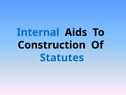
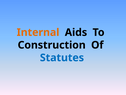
Internal colour: blue -> orange (38, 32)
